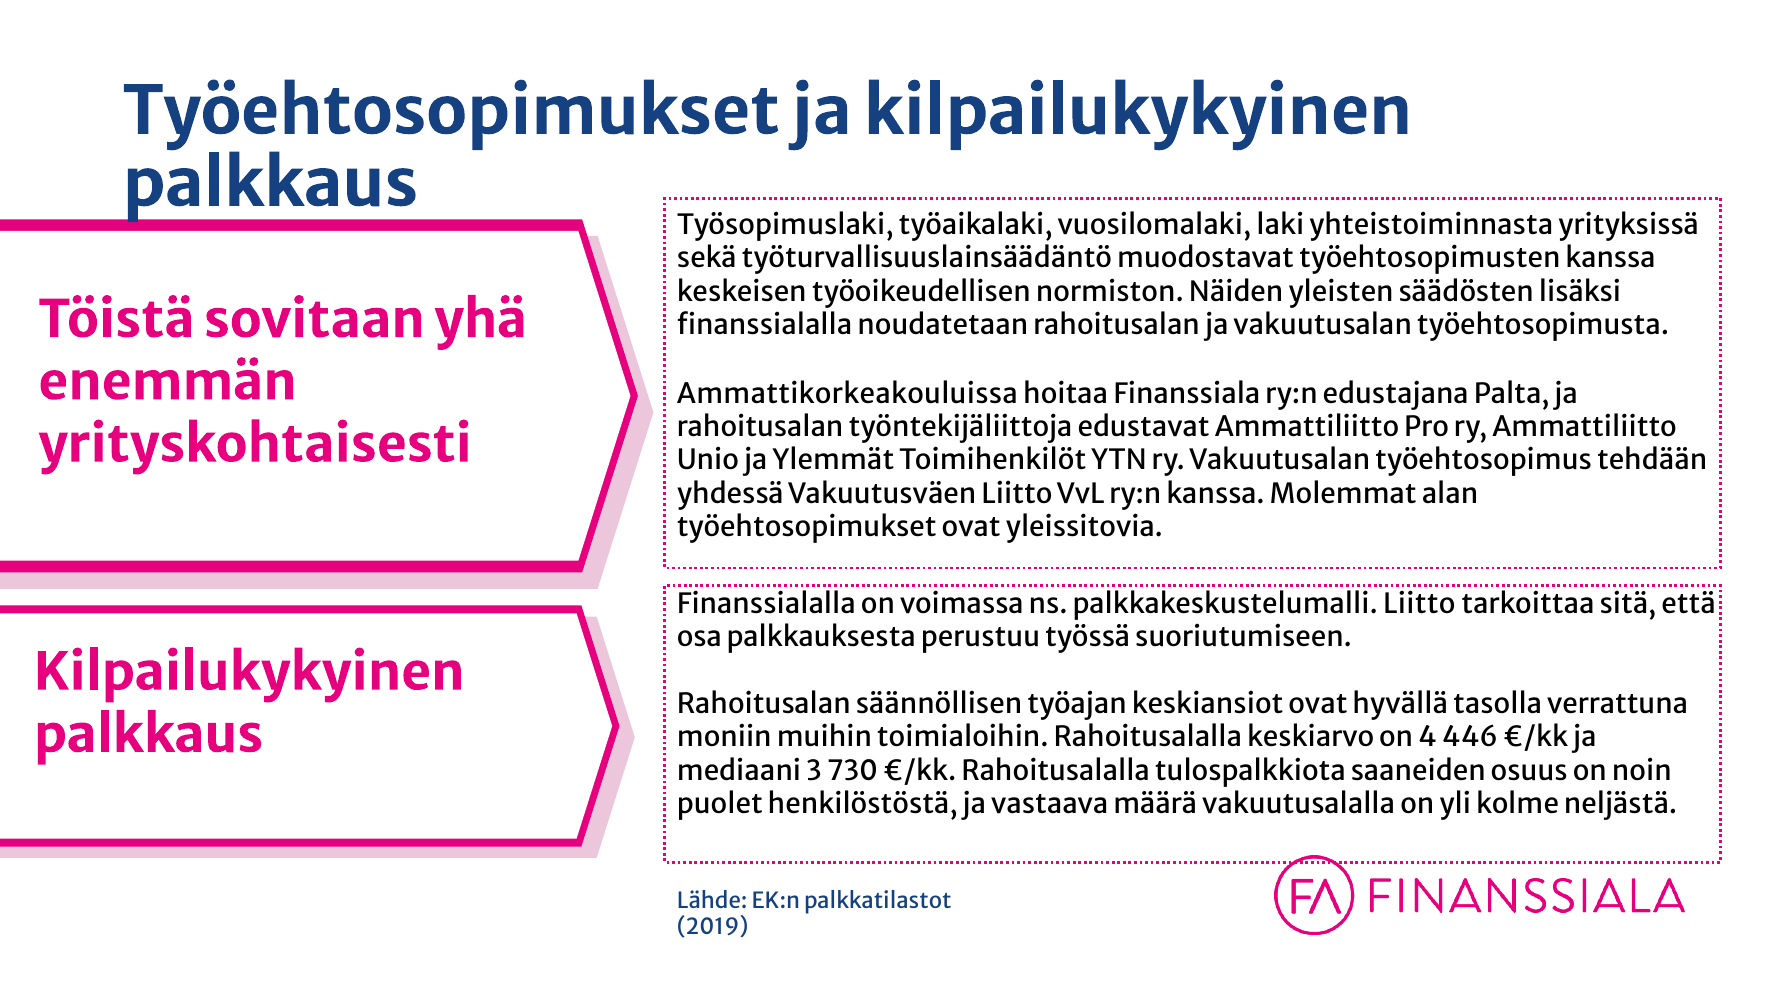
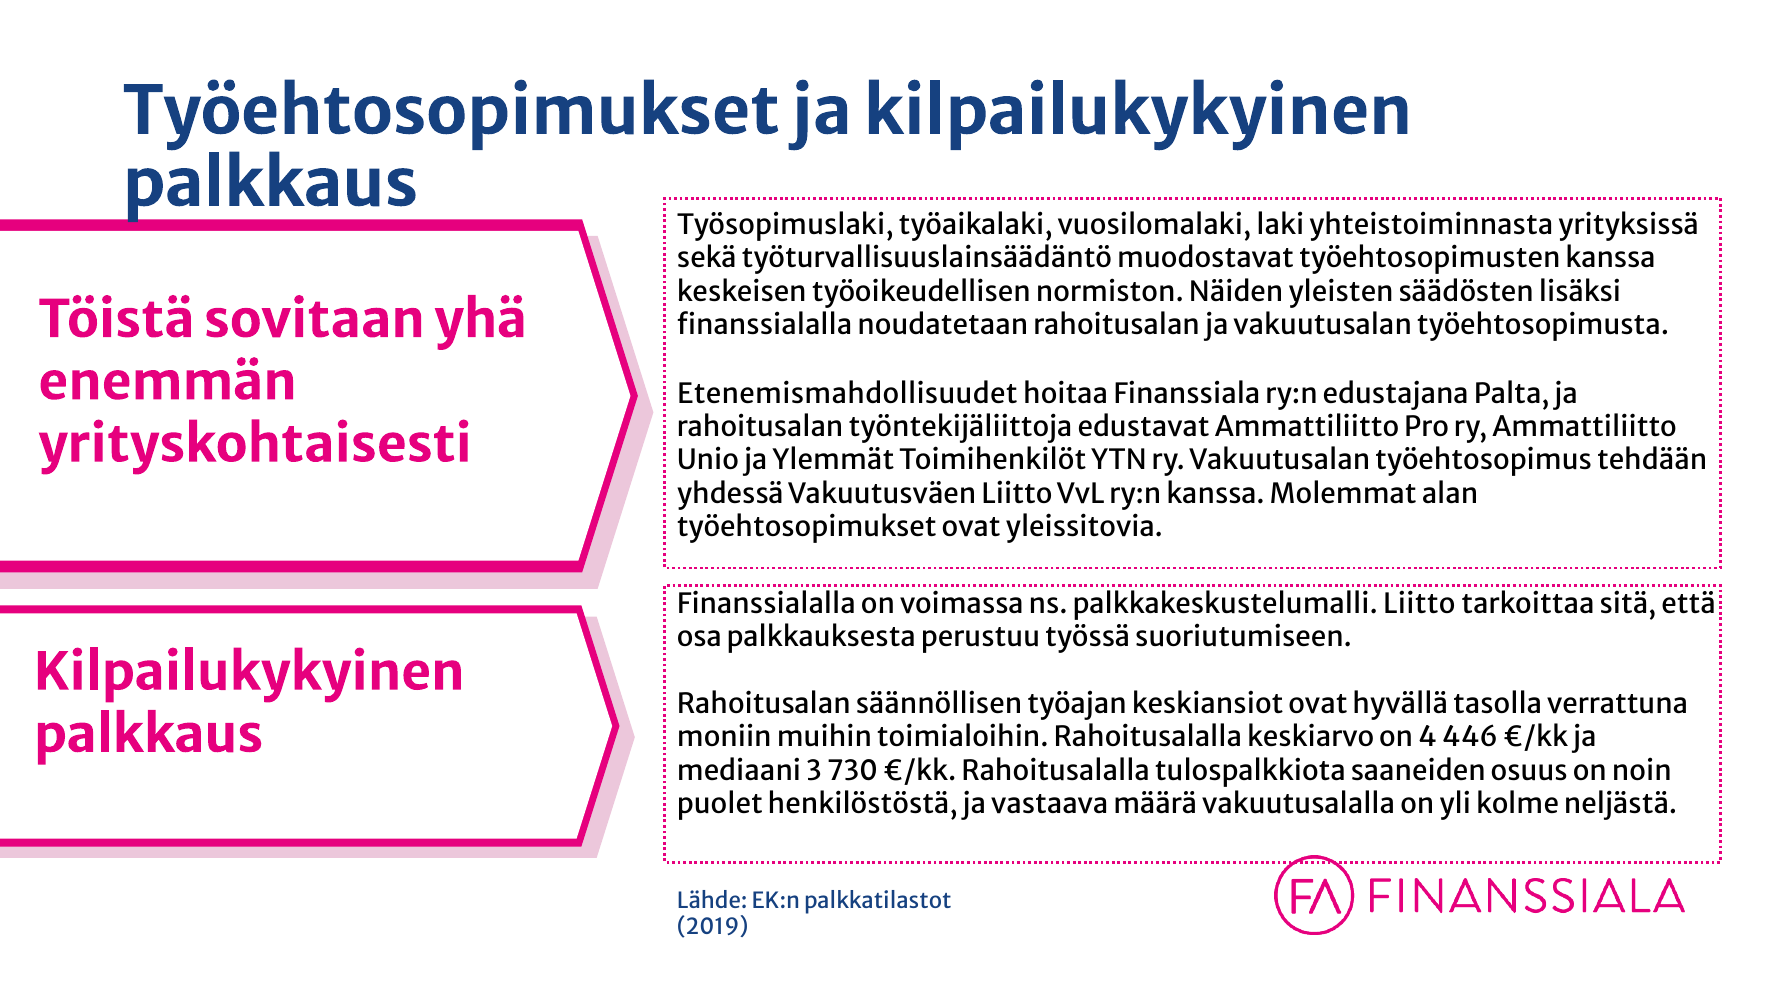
Ammattikorkeakouluissa: Ammattikorkeakouluissa -> Etenemismahdollisuudet (847, 394)
